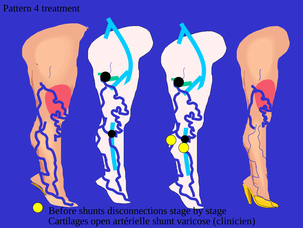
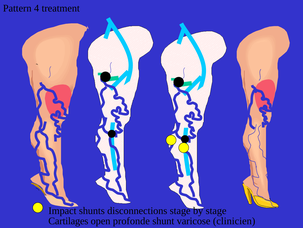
Before: Before -> Impact (62, 210)
artérielle: artérielle -> profonde (131, 220)
